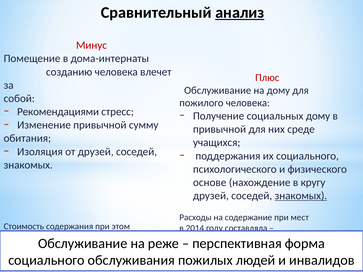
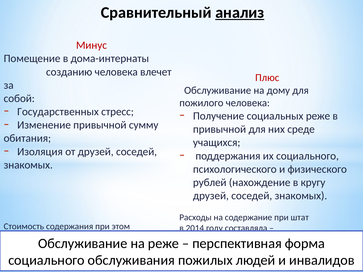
Рекомендациями: Рекомендациями -> Государственных (58, 112)
социальных дому: дому -> реже (318, 116)
основе: основе -> рублей (210, 183)
знакомых underline: present -> none (301, 196)
мест: мест -> штат (300, 218)
